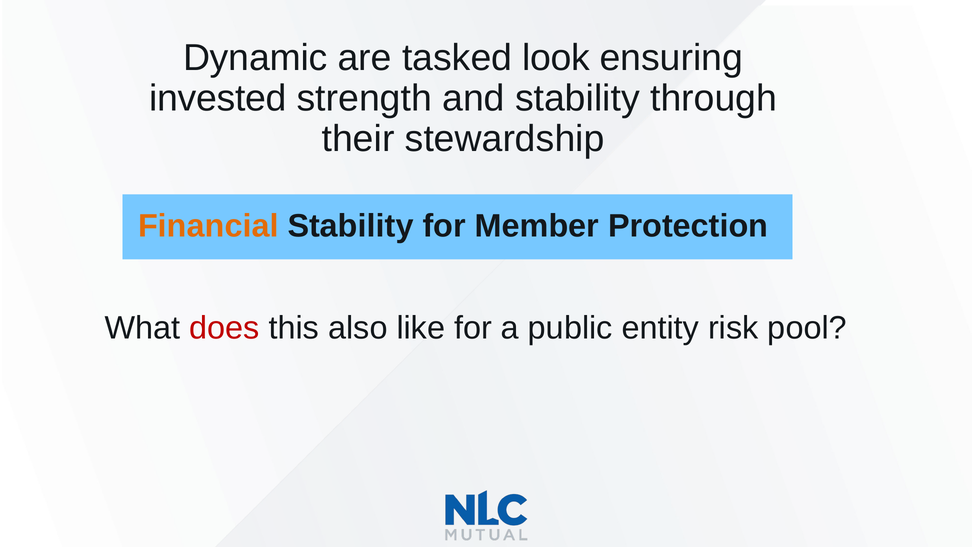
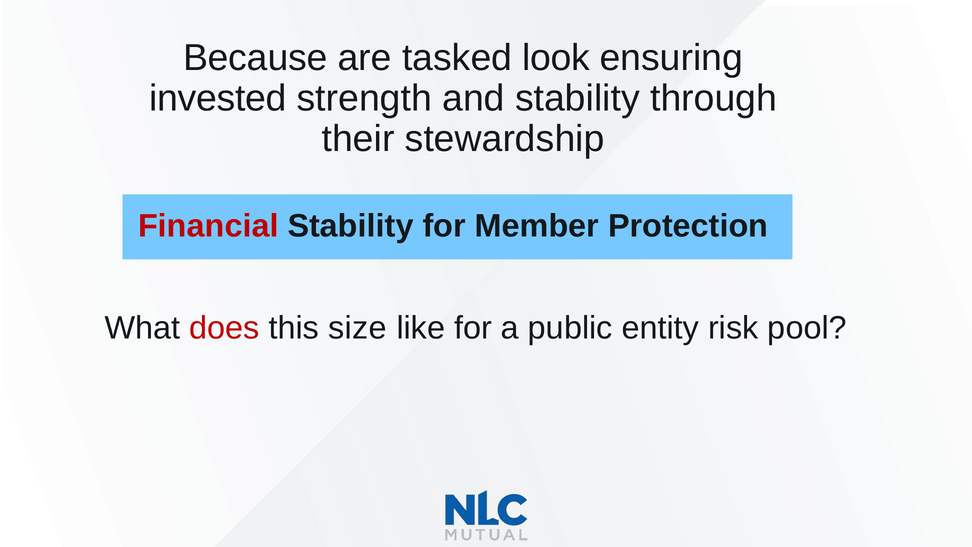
Dynamic: Dynamic -> Because (255, 58)
Financial colour: orange -> red (208, 226)
also: also -> size (358, 328)
